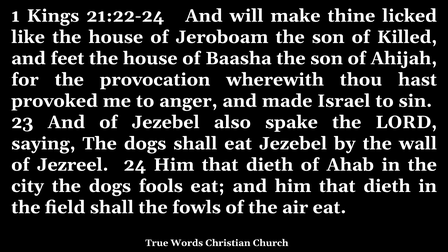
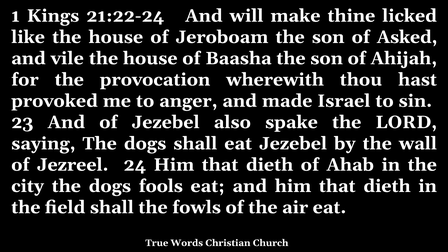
Killed: Killed -> Asked (407, 37)
feet: feet -> vile (67, 58)
